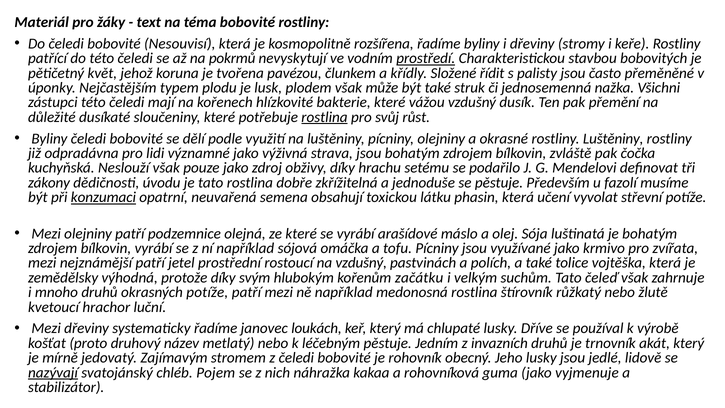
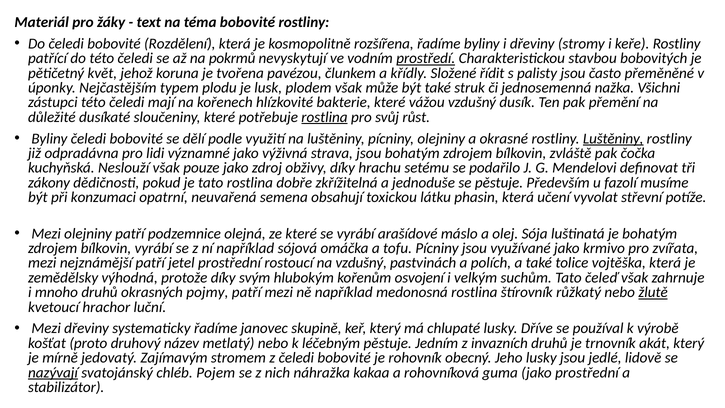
Nesouvisí: Nesouvisí -> Rozdělení (180, 44)
Luštěniny underline: none -> present (613, 139)
úvodu: úvodu -> pokud (162, 183)
konzumaci underline: present -> none (103, 197)
začátku: začátku -> osvojení (419, 278)
okrasných potíže: potíže -> pojmy (207, 292)
žlutě underline: none -> present (653, 292)
loukách: loukách -> skupině (316, 328)
jako vyjmenuje: vyjmenuje -> prostřední (587, 372)
